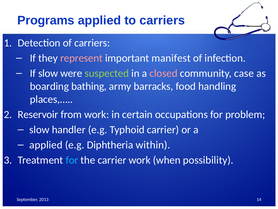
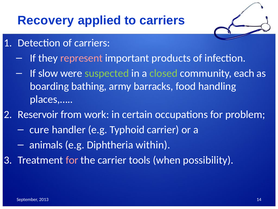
Programs: Programs -> Recovery (46, 20)
manifest: manifest -> products (171, 58)
closed colour: pink -> light green (163, 73)
case: case -> each (244, 73)
slow: slow -> cure (39, 129)
applied: applied -> animals (46, 145)
for colour: light blue -> pink (72, 160)
carrier work: work -> tools (140, 160)
